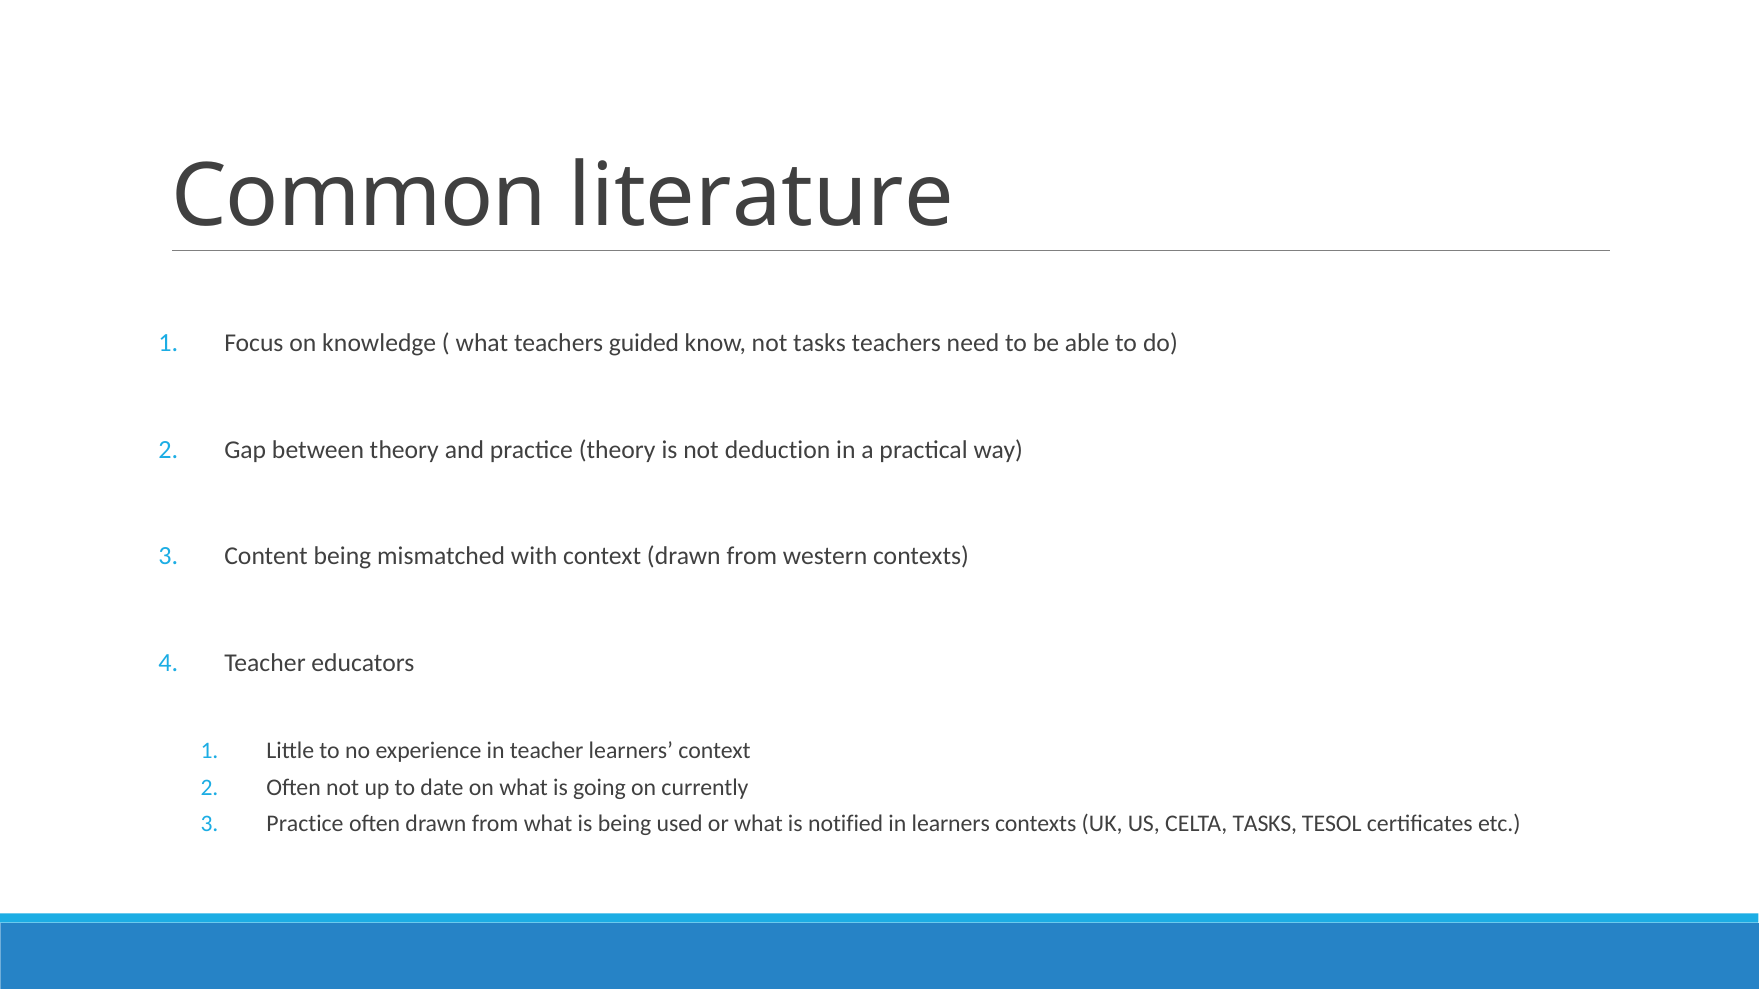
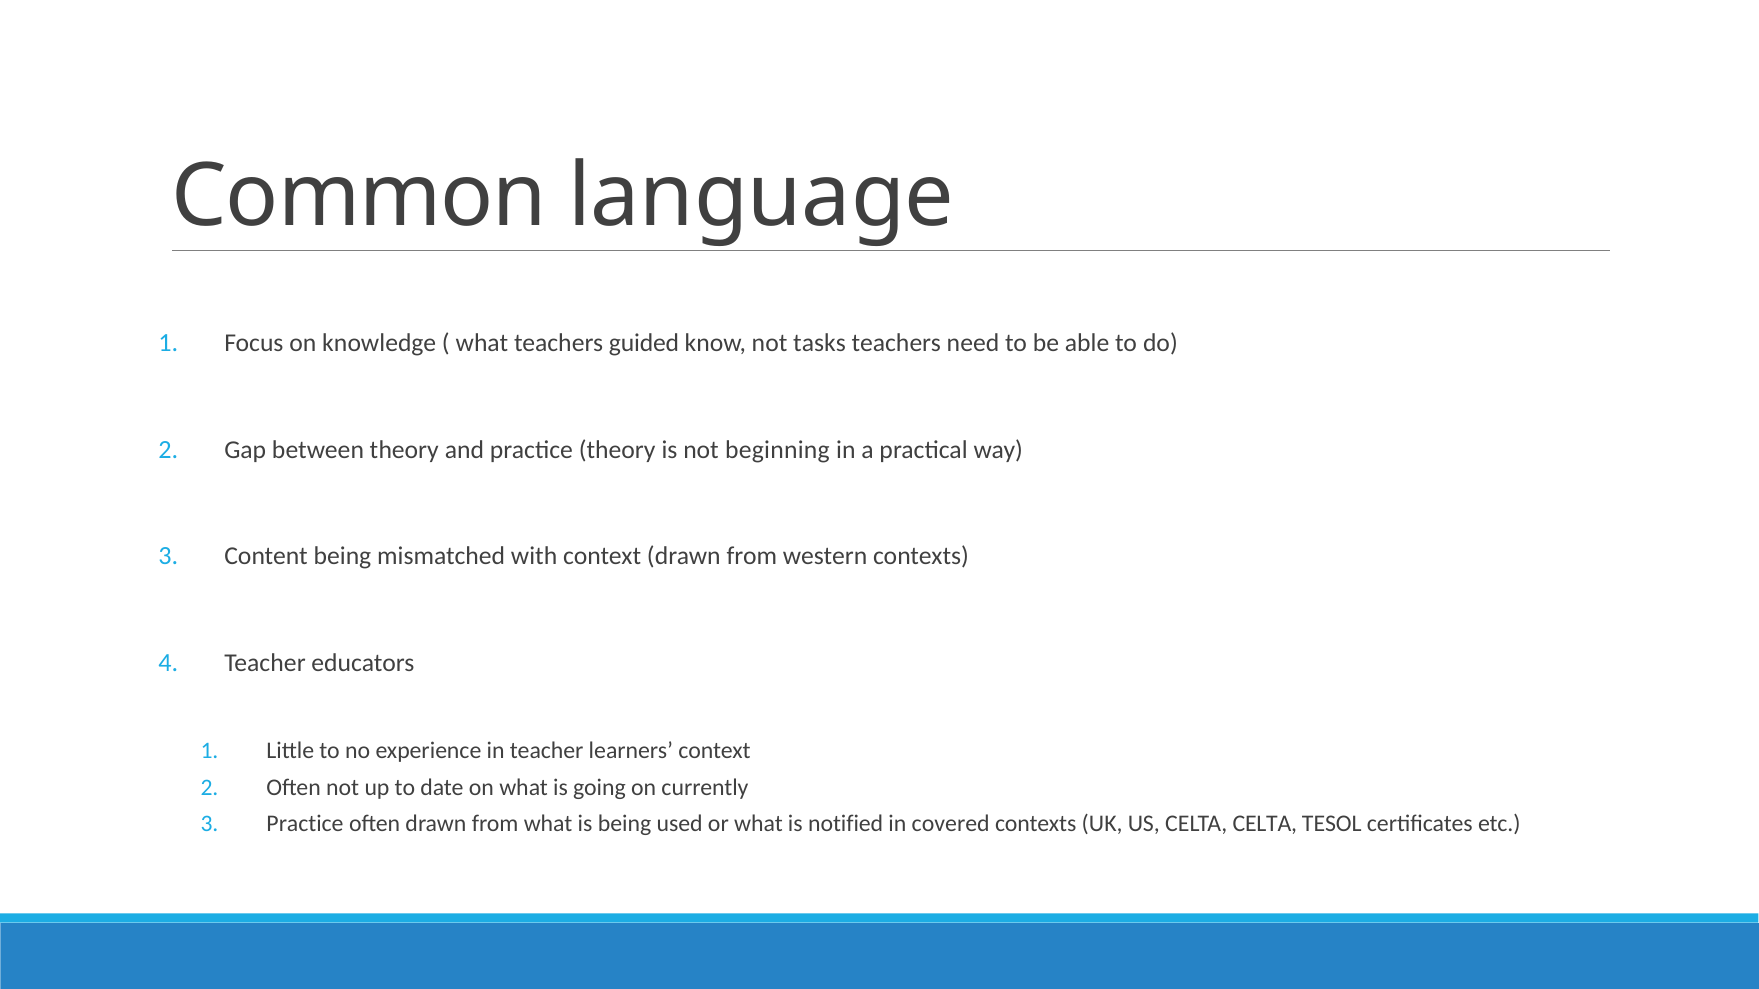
literature: literature -> language (761, 197)
deduction: deduction -> beginning (777, 450)
in learners: learners -> covered (951, 824)
CELTA TASKS: TASKS -> CELTA (1265, 824)
